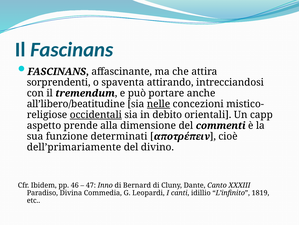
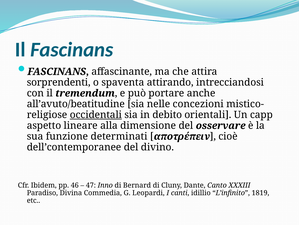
all’libero/beatitudine: all’libero/beatitudine -> all’avuto/beatitudine (76, 104)
nelle underline: present -> none (159, 104)
prende: prende -> lineare (81, 125)
commenti: commenti -> osservare (221, 125)
dell’primariamente: dell’primariamente -> dell’contemporanee (74, 147)
